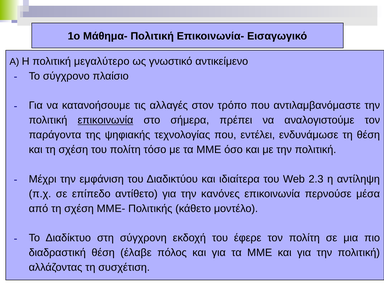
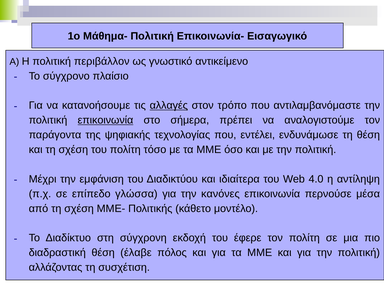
μεγαλύτερο: μεγαλύτερο -> περιβάλλον (102, 61)
αλλαγές underline: none -> present (169, 105)
2.3: 2.3 -> 4.0 (316, 179)
αντίθετο: αντίθετο -> γλώσσα (136, 194)
